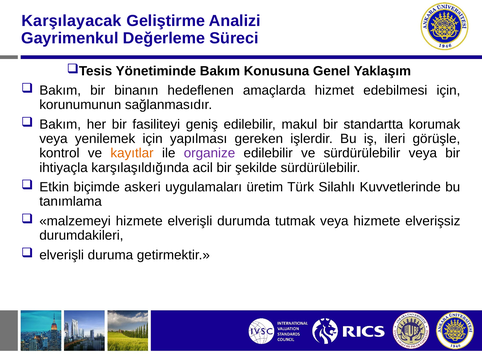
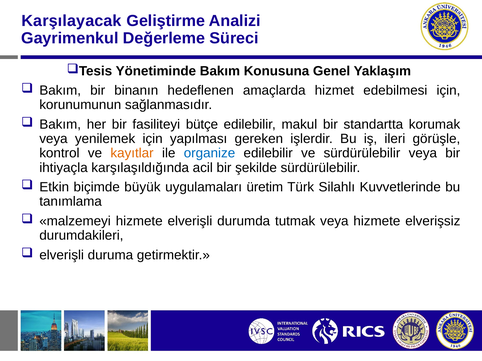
geniş: geniş -> bütçe (202, 125)
organize colour: purple -> blue (209, 153)
askeri: askeri -> büyük (142, 187)
